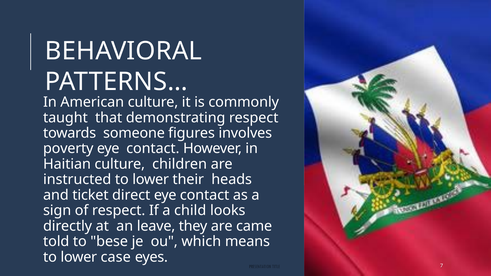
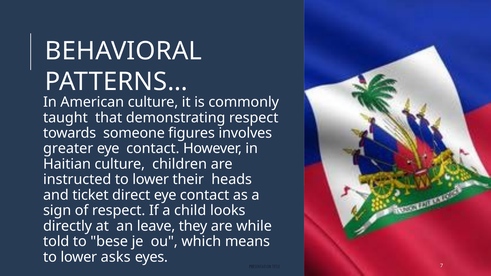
poverty: poverty -> greater (68, 149)
came: came -> while (254, 226)
case: case -> asks (116, 257)
